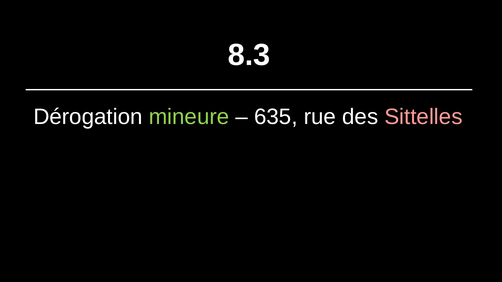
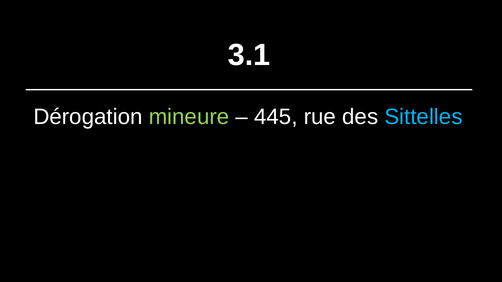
8.3: 8.3 -> 3.1 (249, 55)
635: 635 -> 445 (276, 117)
Sittelles colour: pink -> light blue (423, 117)
